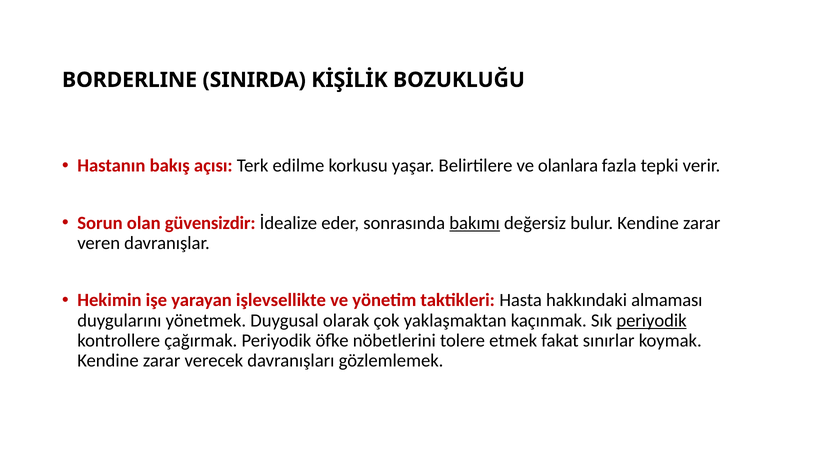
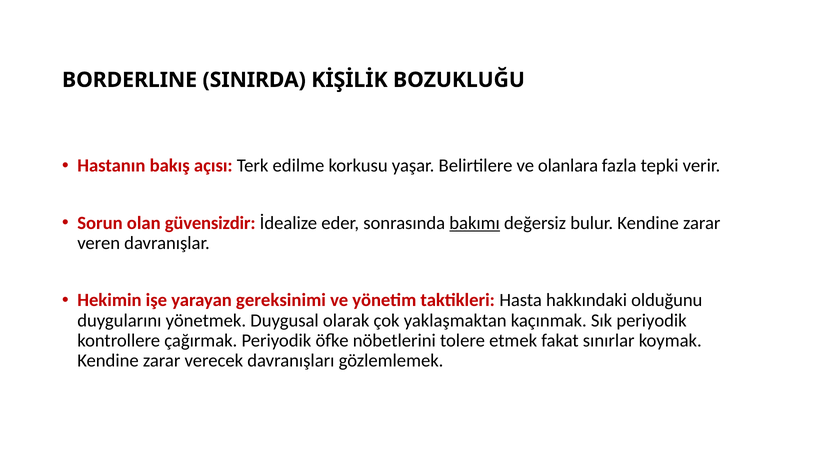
işlevsellikte: işlevsellikte -> gereksinimi (281, 300)
almaması: almaması -> olduğunu (667, 300)
periyodik underline: present -> none (652, 320)
